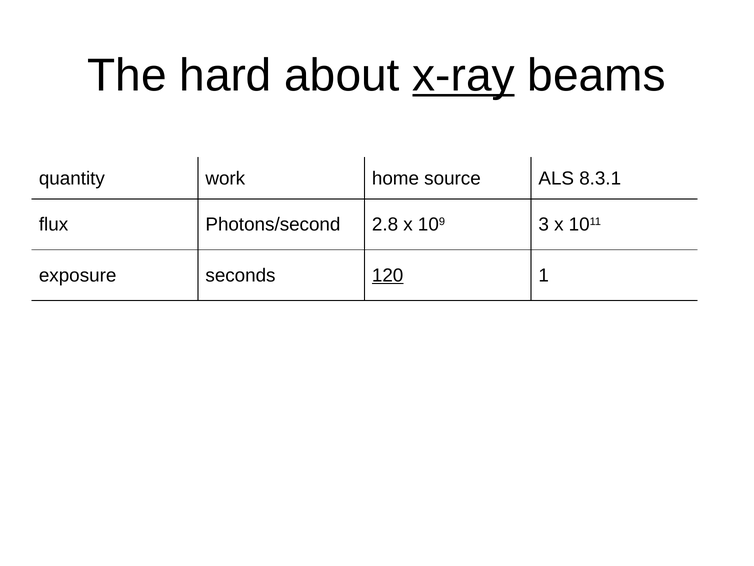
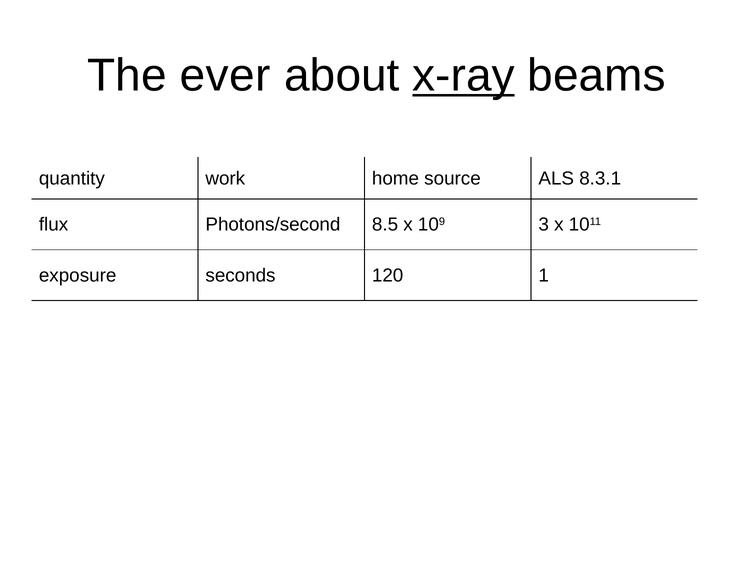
hard: hard -> ever (225, 75)
2.8: 2.8 -> 8.5 (385, 225)
120 underline: present -> none (388, 275)
